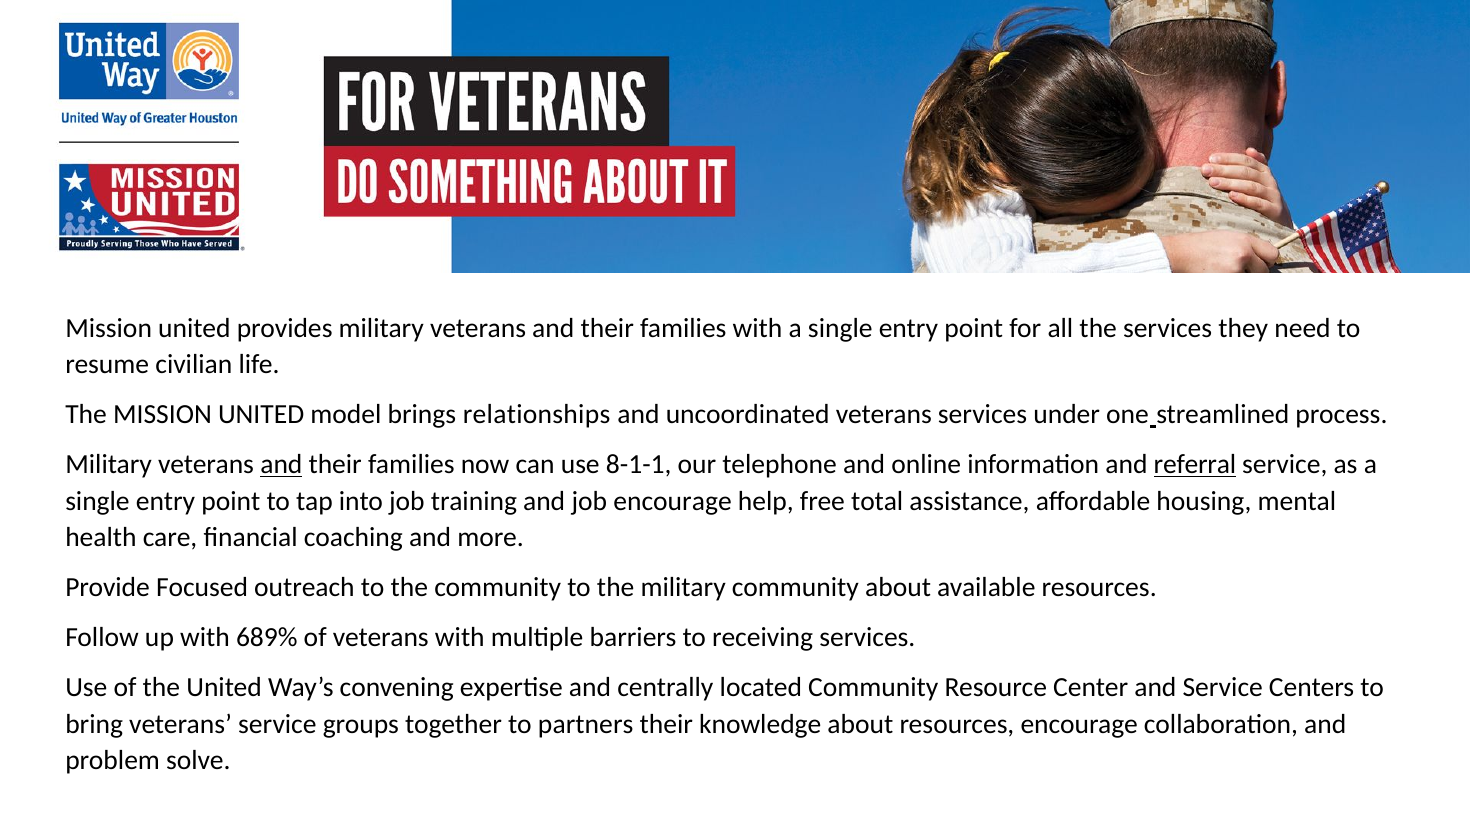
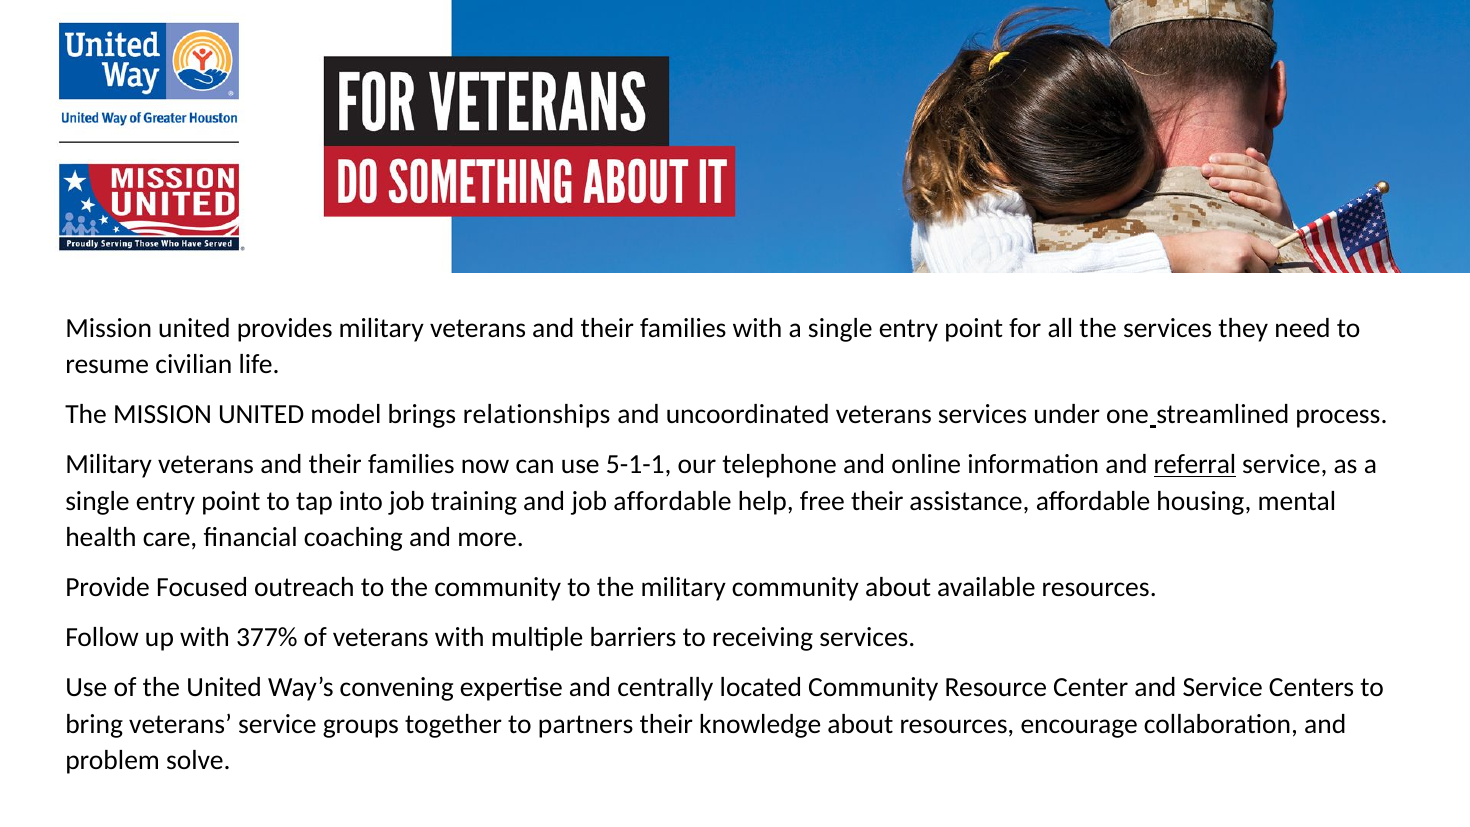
and underline: present -> none (281, 465)
8-1-1: 8-1-1 -> 5-1-1 (639, 465)
job encourage: encourage -> affordable (672, 501)
free total: total -> their (877, 501)
689%: 689% -> 377% (267, 638)
